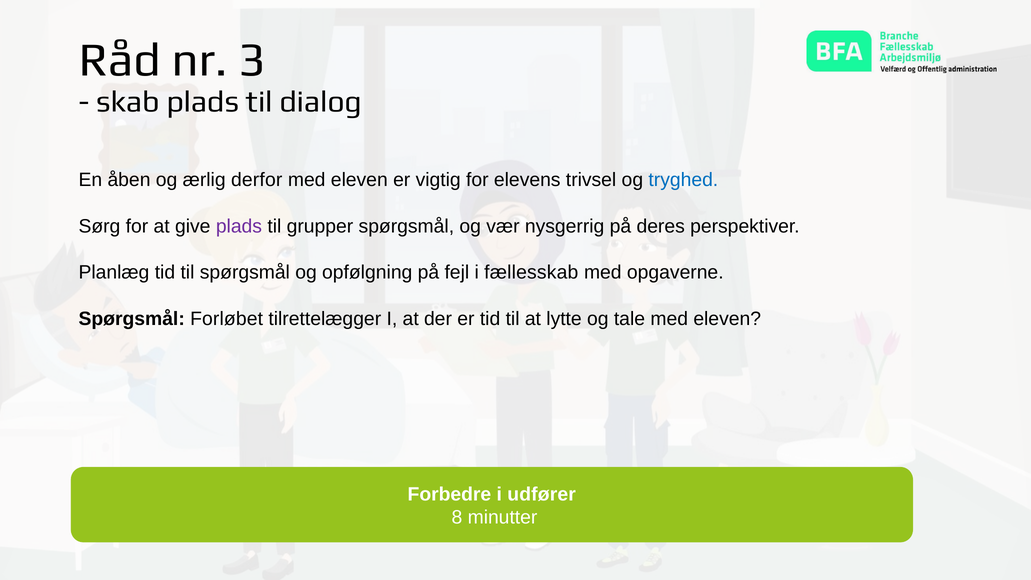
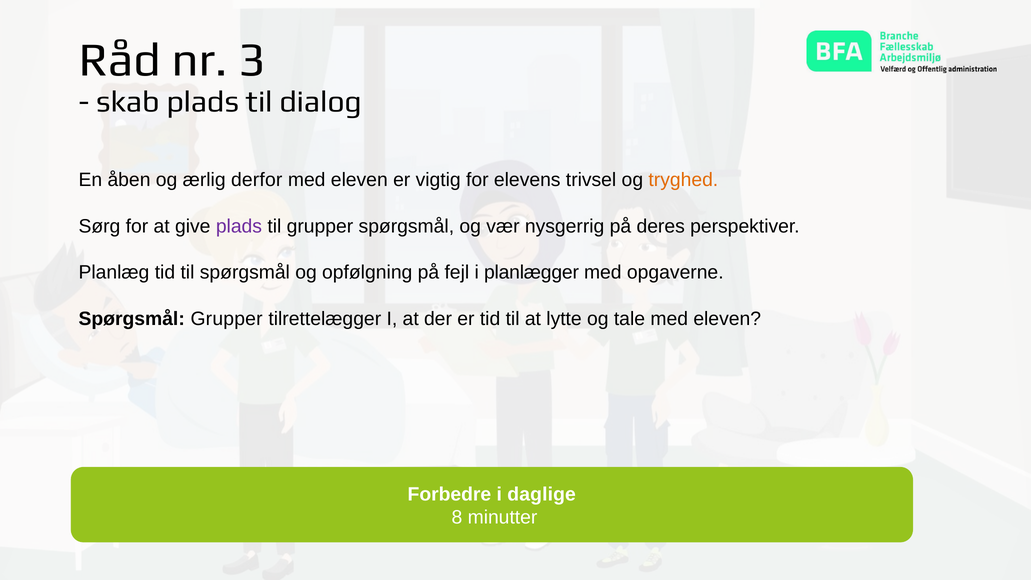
tryghed colour: blue -> orange (683, 180)
fællesskab: fællesskab -> planlægger (531, 273)
Spørgsmål Forløbet: Forløbet -> Grupper (227, 319)
udfører: udfører -> daglige (542, 494)
